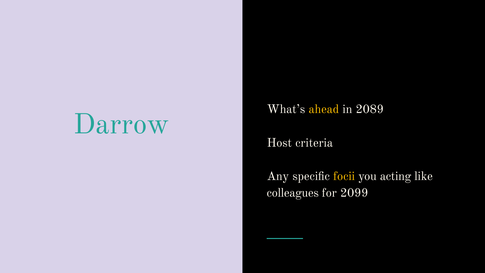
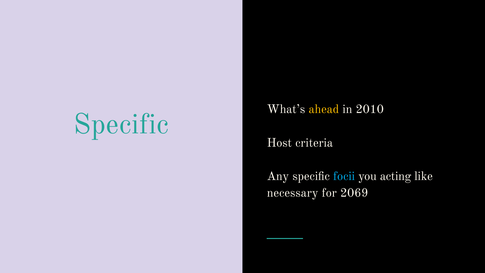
2089: 2089 -> 2010 (370, 109)
Darrow: Darrow -> Specific (121, 124)
focii colour: yellow -> light blue (344, 176)
colleagues: colleagues -> necessary (293, 193)
2099: 2099 -> 2069 (354, 193)
